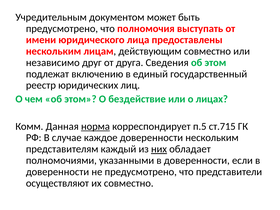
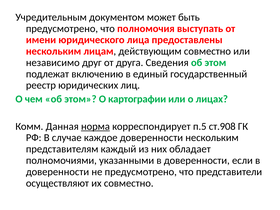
бездействие: бездействие -> картографии (137, 99)
ст.715: ст.715 -> ст.908 (222, 126)
них underline: present -> none (159, 149)
